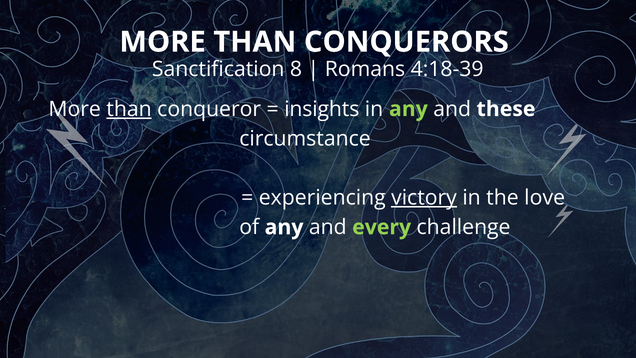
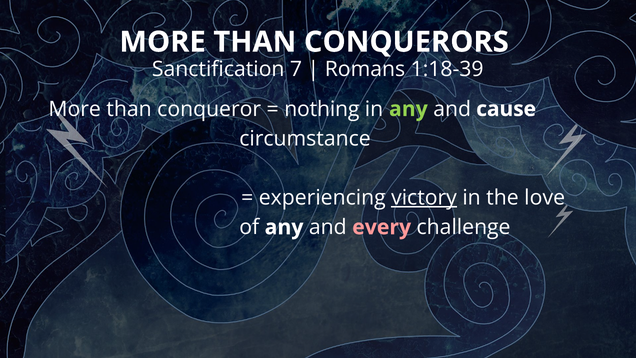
8: 8 -> 7 (296, 69)
4:18-39: 4:18-39 -> 1:18-39 (447, 69)
than underline: present -> none (129, 109)
insights: insights -> nothing (322, 109)
these: these -> cause (506, 109)
every colour: light green -> pink (382, 227)
